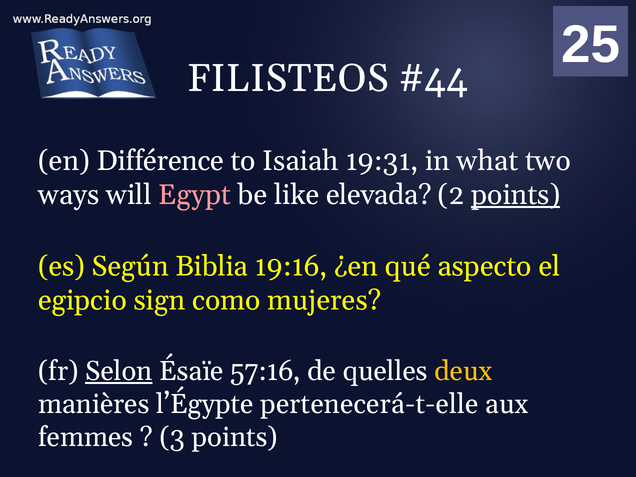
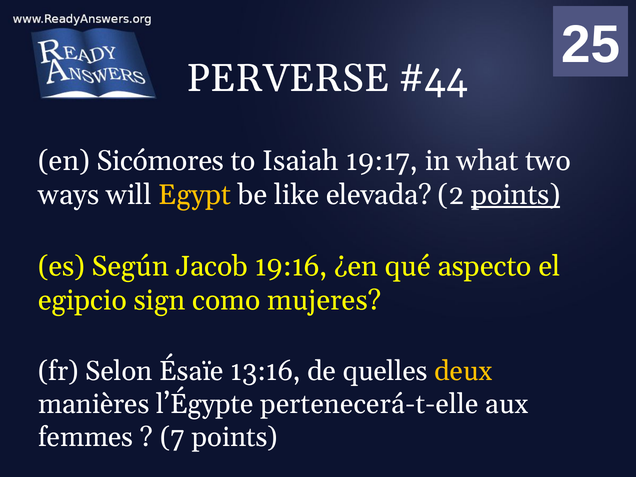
FILISTEOS: FILISTEOS -> PERVERSE (288, 78)
Différence: Différence -> Sicómores (160, 161)
19:31: 19:31 -> 19:17 (382, 161)
Egypt colour: pink -> yellow (195, 195)
Biblia: Biblia -> Jacob (212, 266)
Selon underline: present -> none (119, 371)
57:16: 57:16 -> 13:16 (265, 371)
3: 3 -> 7 (172, 437)
